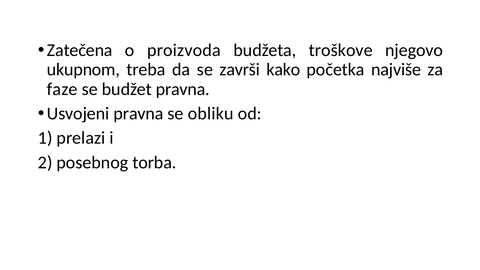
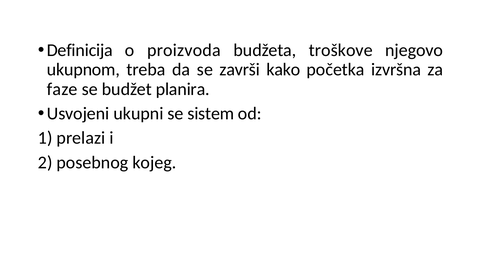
Zatečena: Zatečena -> Definicija (80, 50)
najviše: najviše -> izvršna (396, 70)
budžet pravna: pravna -> planira (183, 89)
Usvojeni pravna: pravna -> ukupni (138, 114)
obliku: obliku -> sistem (211, 114)
torba: torba -> kojeg (154, 162)
